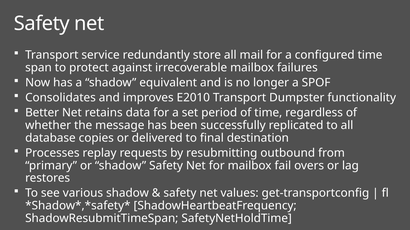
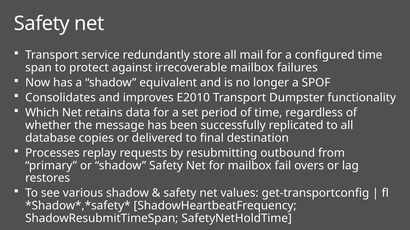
Better: Better -> Which (42, 113)
